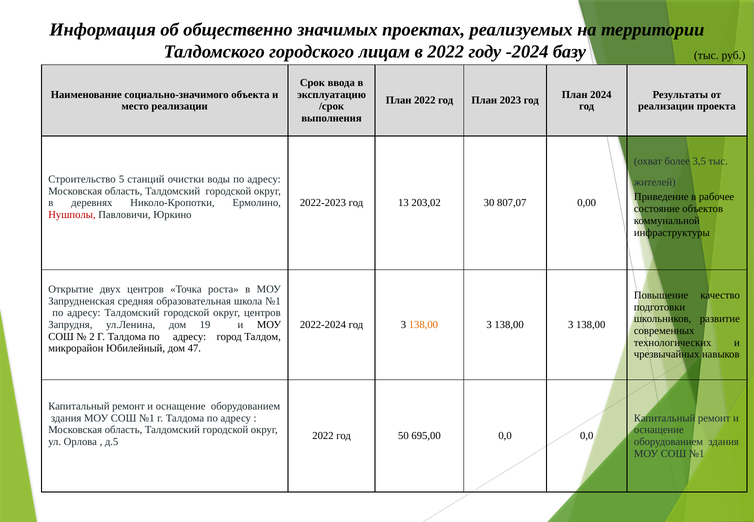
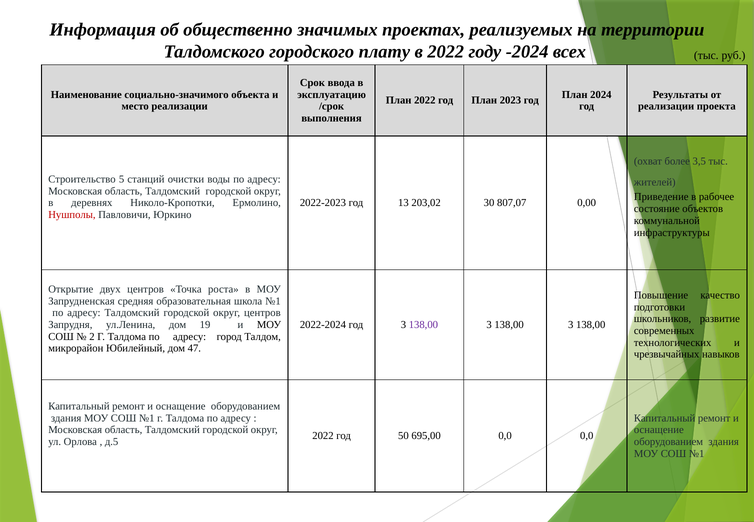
лицам: лицам -> плату (384, 52)
базу: базу -> всех (569, 52)
138,00 colour: orange -> purple (423, 325)
